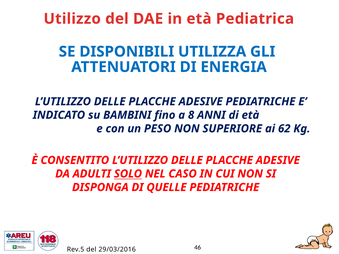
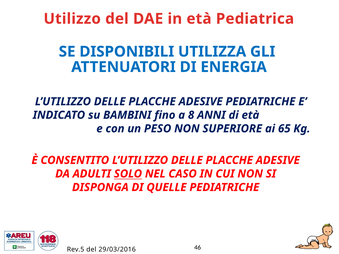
62: 62 -> 65 (284, 129)
